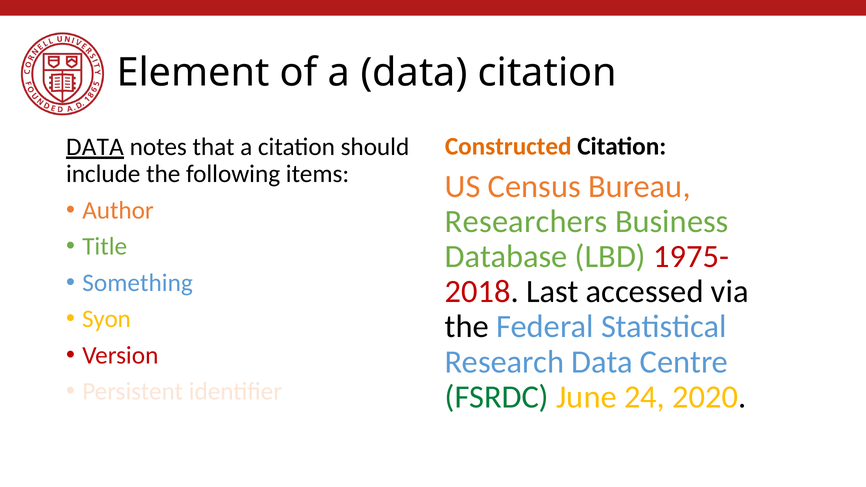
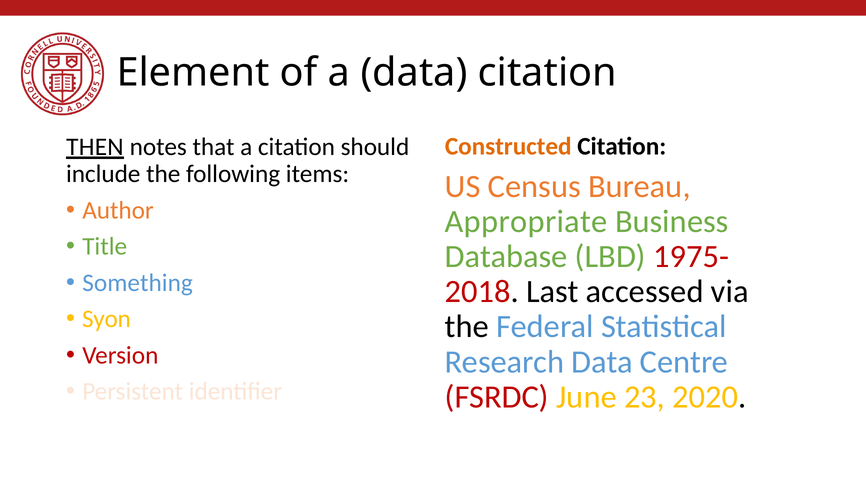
DATA: DATA -> THEN (95, 147)
Researchers: Researchers -> Appropriate (526, 222)
FSRDC colour: green -> red (497, 397)
24: 24 -> 23 (645, 397)
